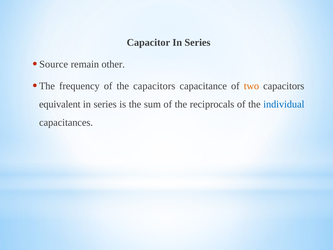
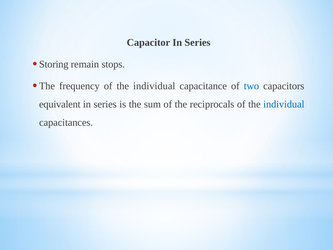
Source: Source -> Storing (54, 64)
other: other -> stops (113, 64)
capacitors: capacitors -> individual (154, 86)
two colour: orange -> blue (251, 86)
